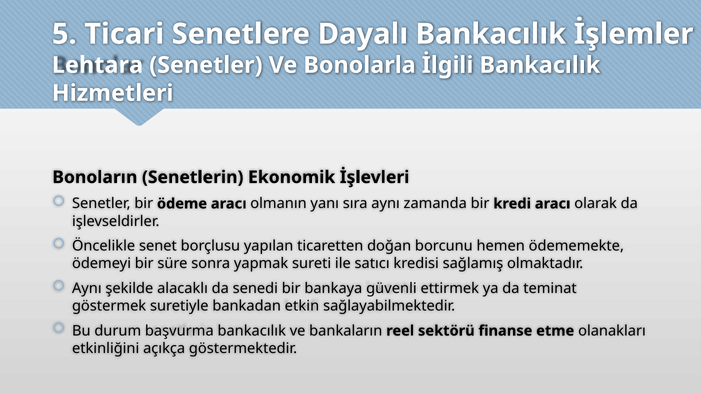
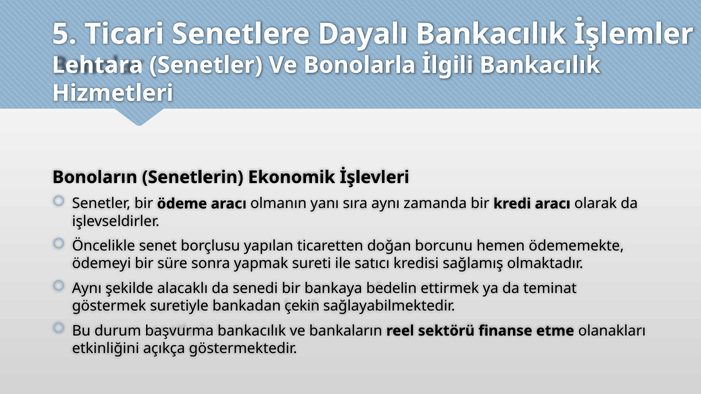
güvenli: güvenli -> bedelin (392, 289)
etkin: etkin -> çekin (302, 306)
